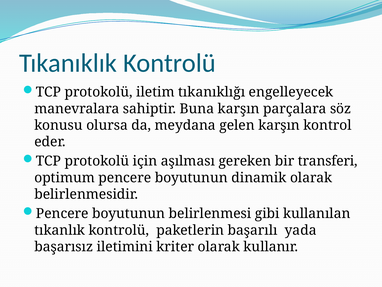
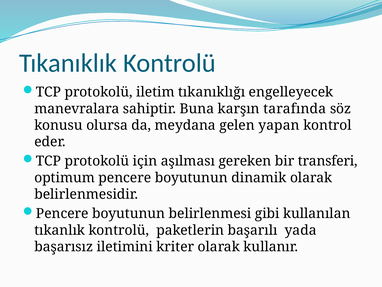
parçalara: parçalara -> tarafında (295, 109)
gelen karşın: karşın -> yapan (279, 125)
